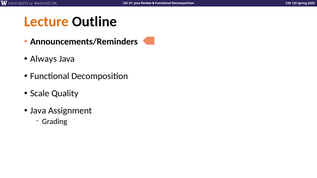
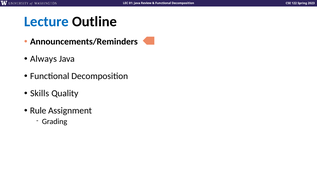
Lecture colour: orange -> blue (46, 22)
Scale: Scale -> Skills (40, 94)
Java: Java -> Rule (38, 111)
